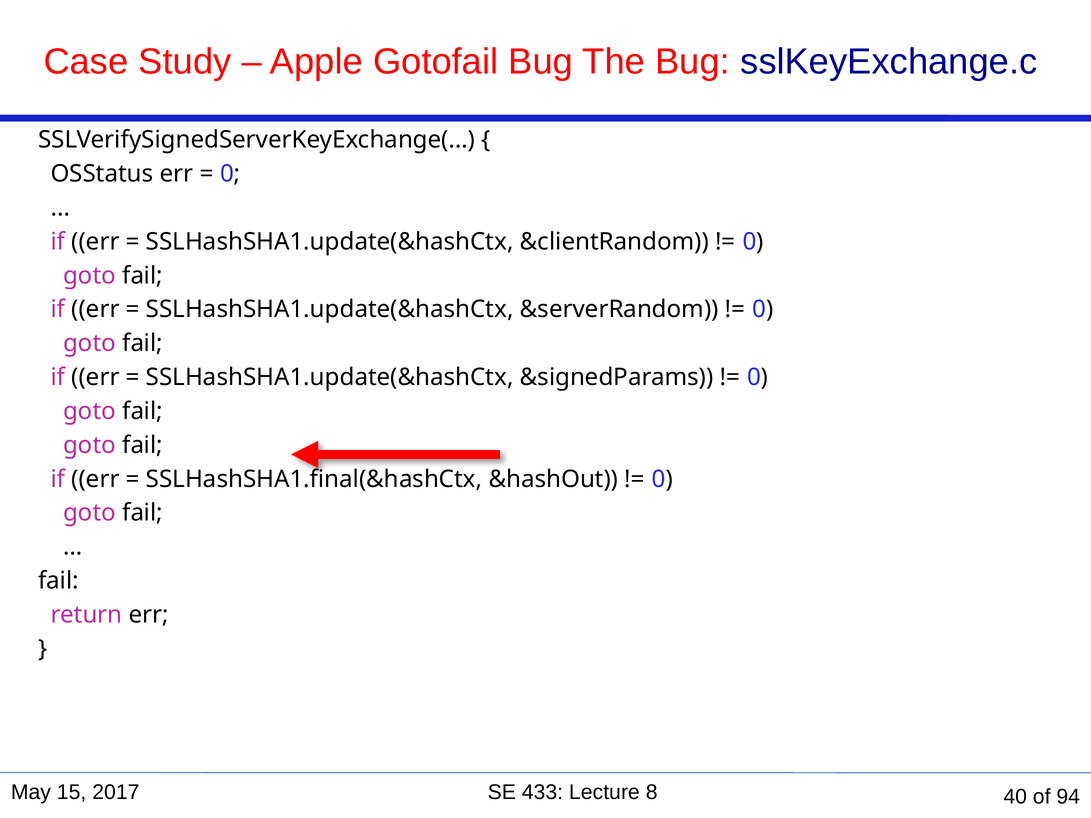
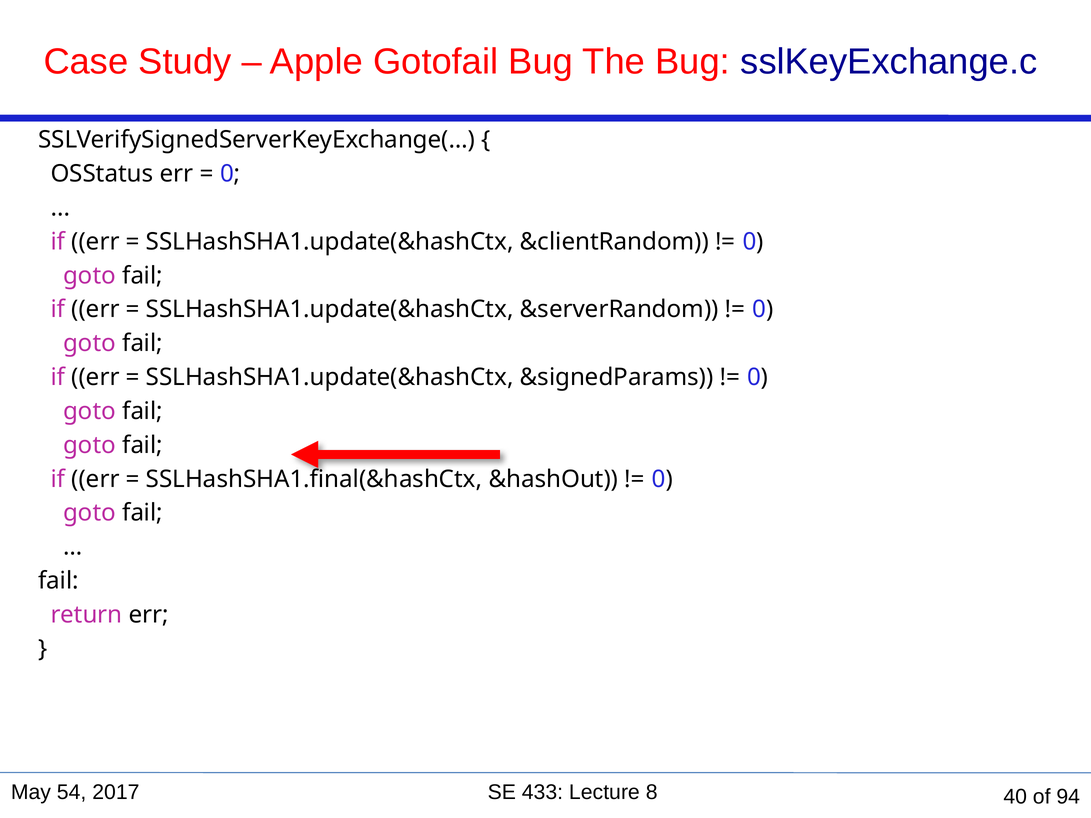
15: 15 -> 54 (72, 792)
